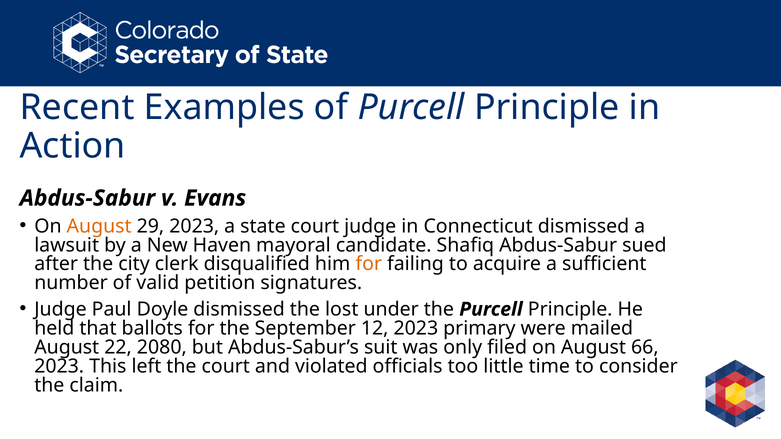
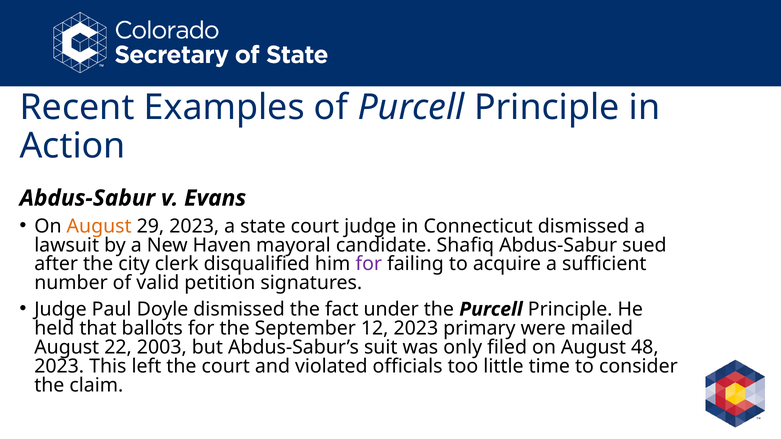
for colour: orange -> purple (369, 264)
lost: lost -> fact (342, 310)
2080: 2080 -> 2003 (162, 347)
66: 66 -> 48 (645, 347)
